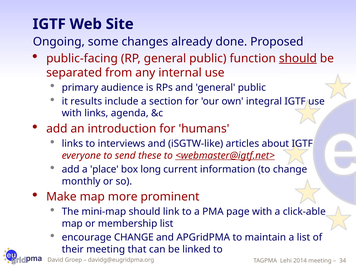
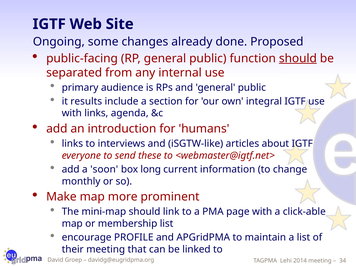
<webmaster@igtf.net> underline: present -> none (225, 156)
place: place -> soon (104, 169)
encourage CHANGE: CHANGE -> PROFILE (134, 237)
